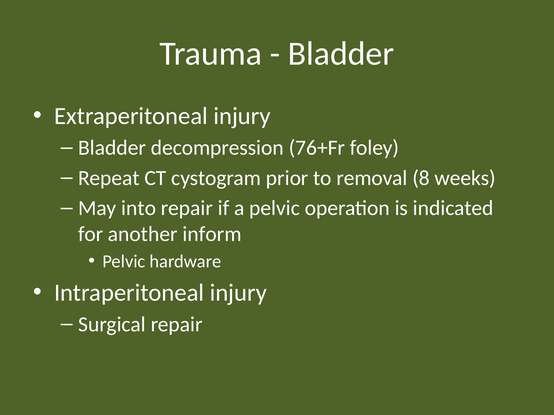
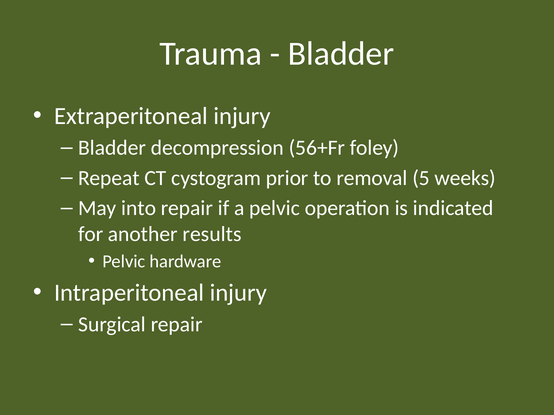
76+Fr: 76+Fr -> 56+Fr (317, 148)
8: 8 -> 5 (421, 178)
inform: inform -> results (212, 234)
